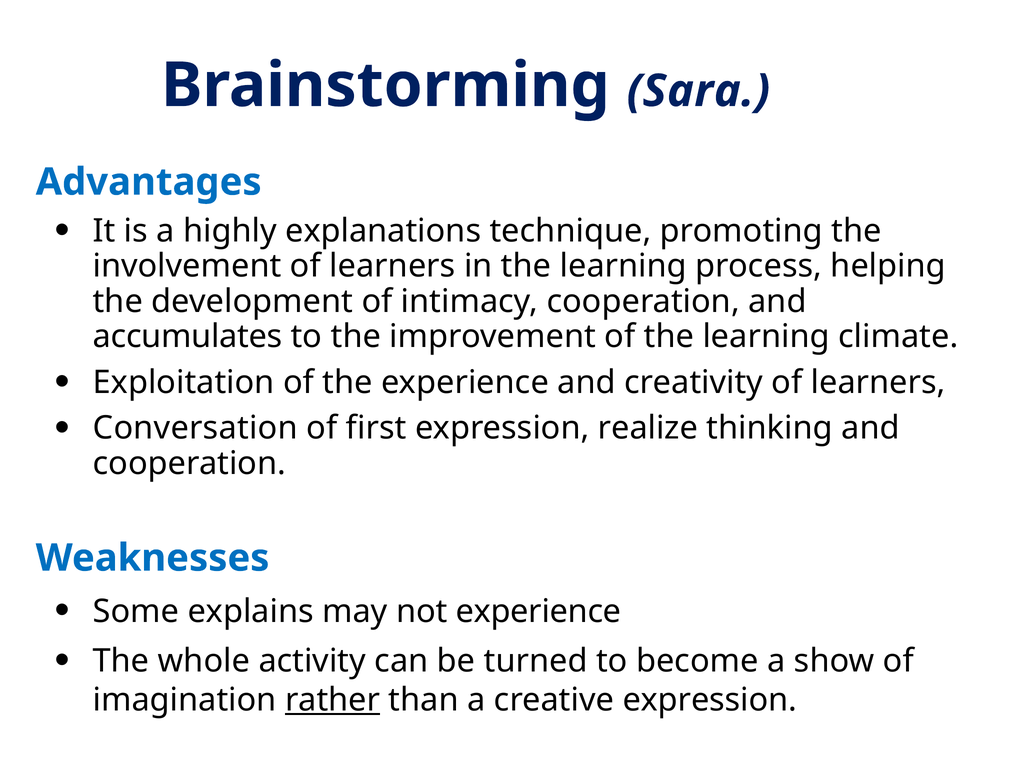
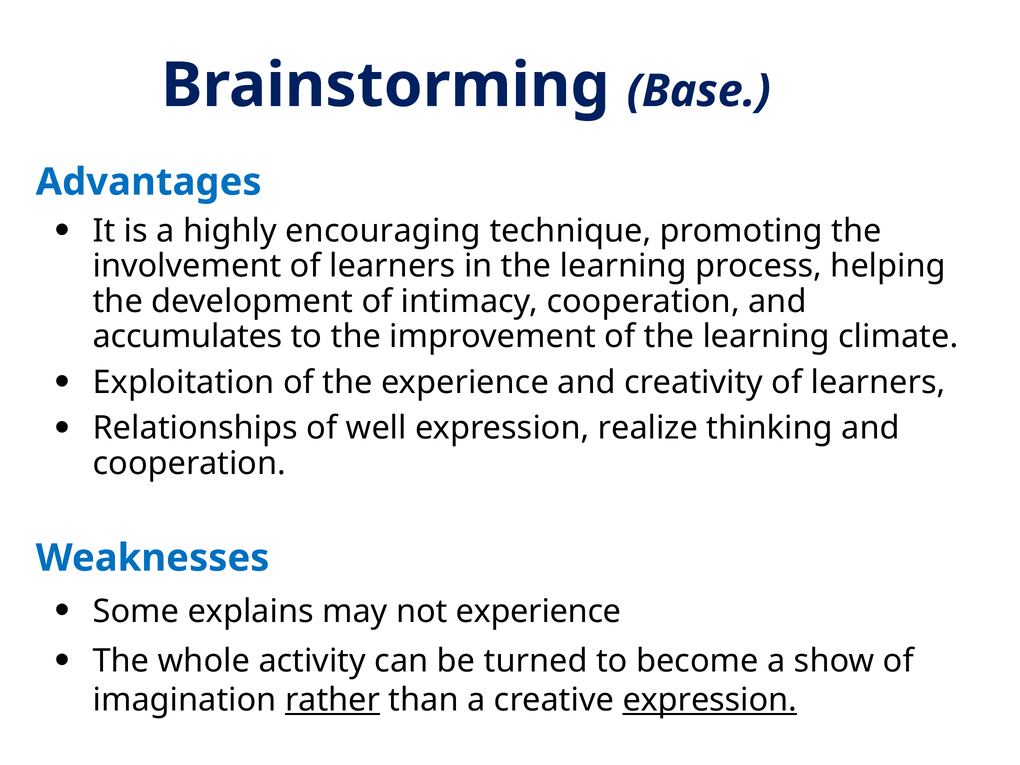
Sara: Sara -> Base (699, 91)
explanations: explanations -> encouraging (383, 231)
Conversation: Conversation -> Relationships (195, 428)
first: first -> well (376, 428)
expression underline: none -> present (710, 700)
